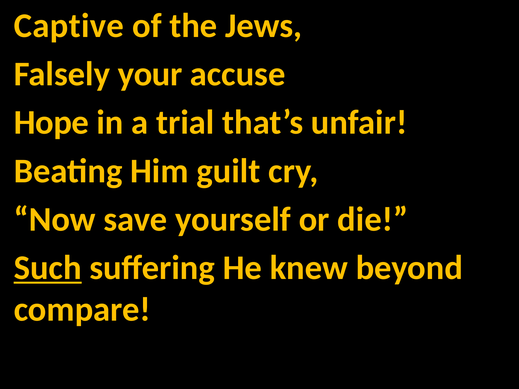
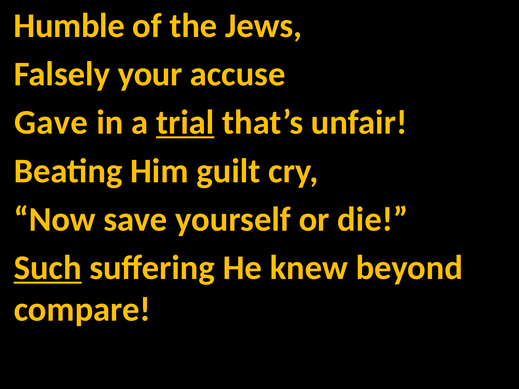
Captive: Captive -> Humble (69, 26)
Hope: Hope -> Gave (51, 123)
trial underline: none -> present (185, 123)
